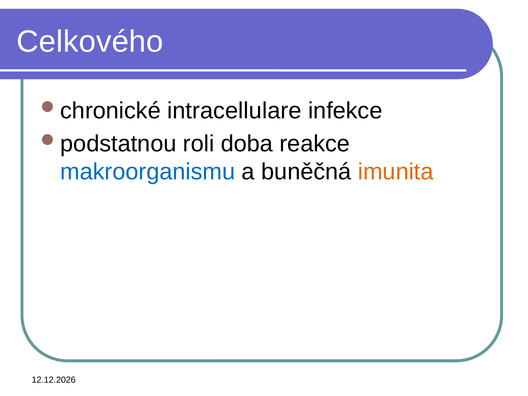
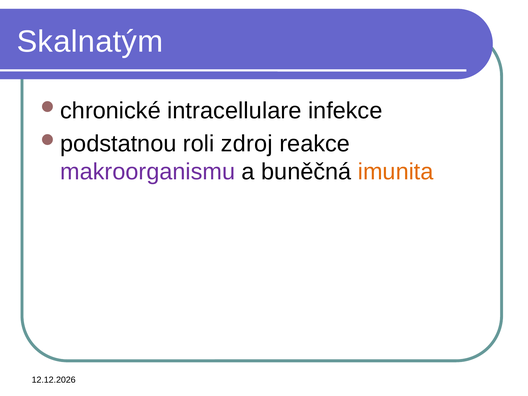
Celkového: Celkového -> Skalnatým (90, 42)
doba: doba -> zdroj (247, 144)
makroorganismu colour: blue -> purple (148, 172)
